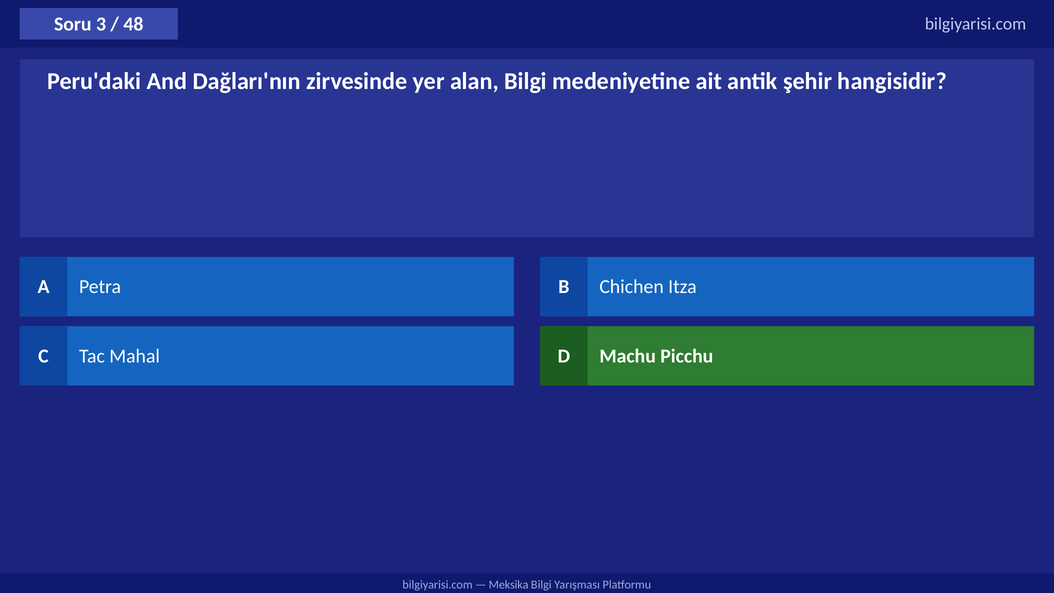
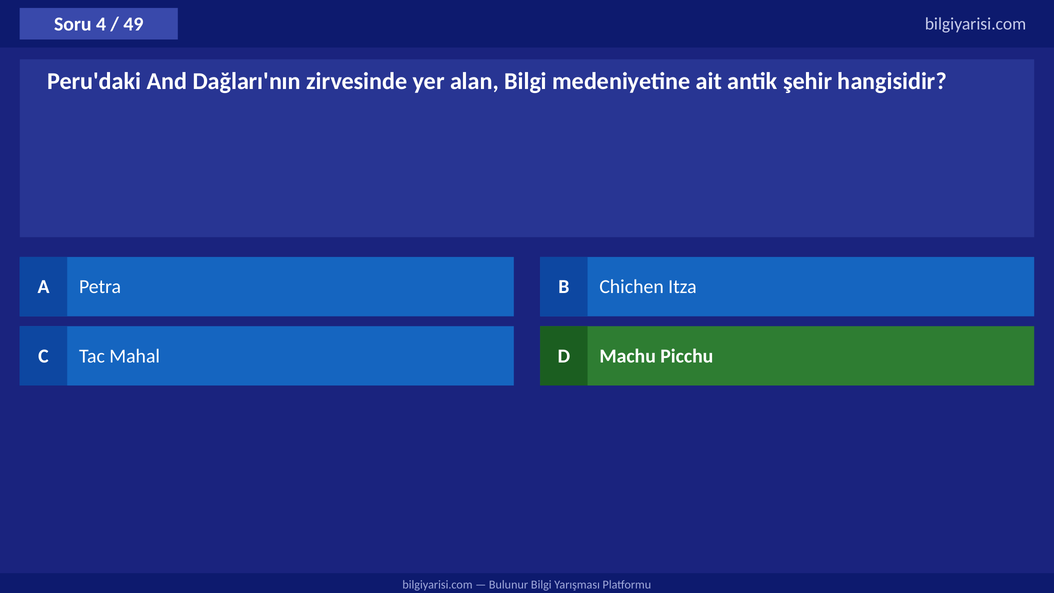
3: 3 -> 4 (101, 24)
48: 48 -> 49 (133, 24)
Meksika: Meksika -> Bulunur (509, 585)
